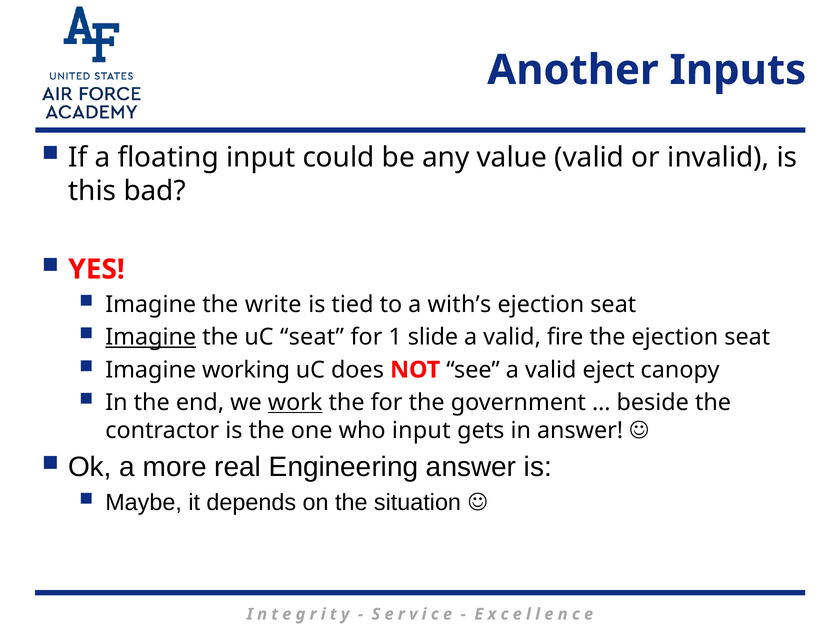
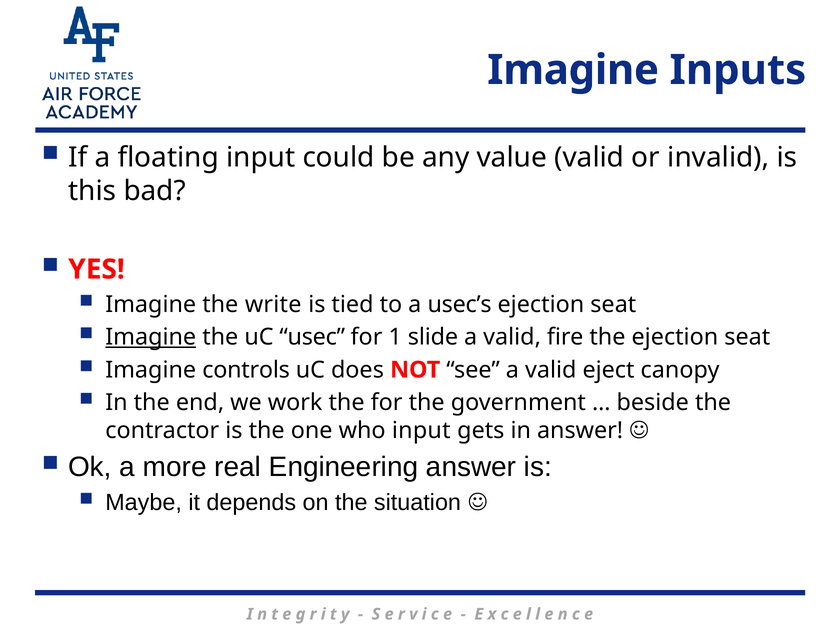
Another: Another -> Imagine (573, 70)
with’s: with’s -> usec’s (460, 304)
uC seat: seat -> usec (312, 337)
working: working -> controls (246, 370)
work underline: present -> none (295, 403)
